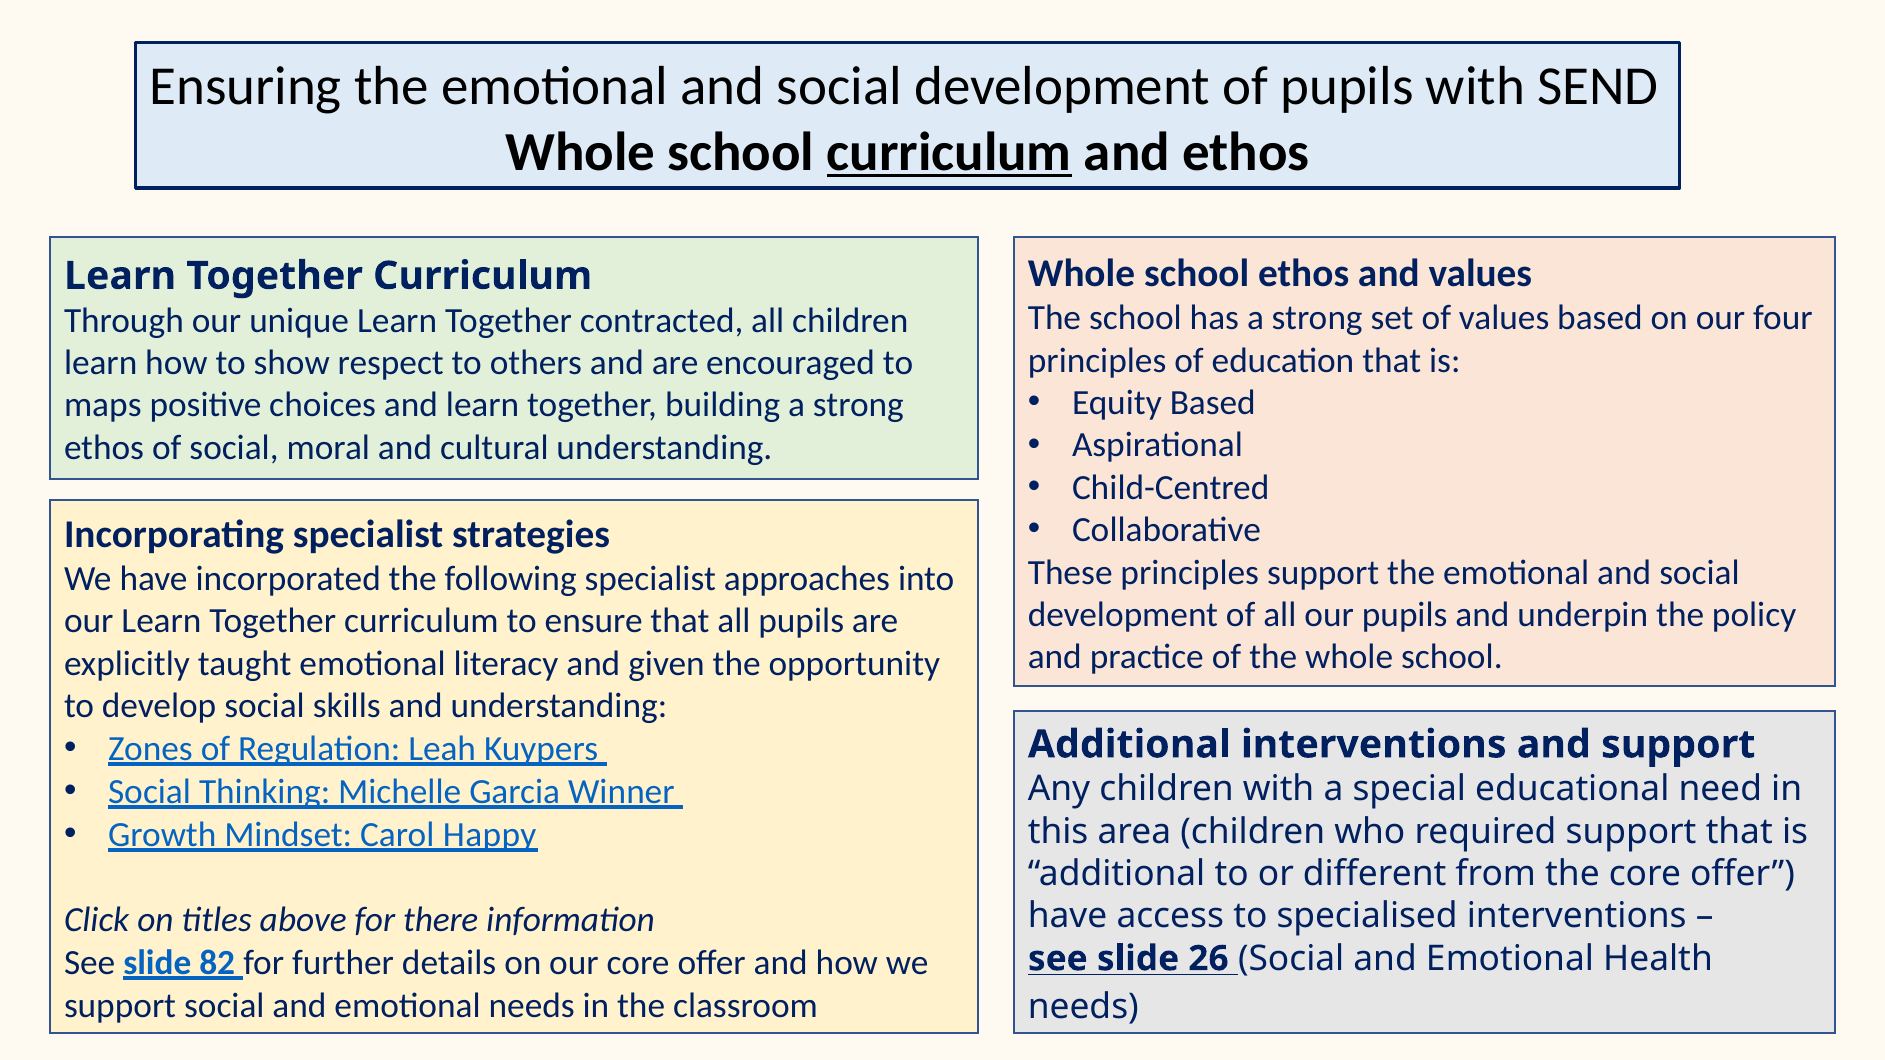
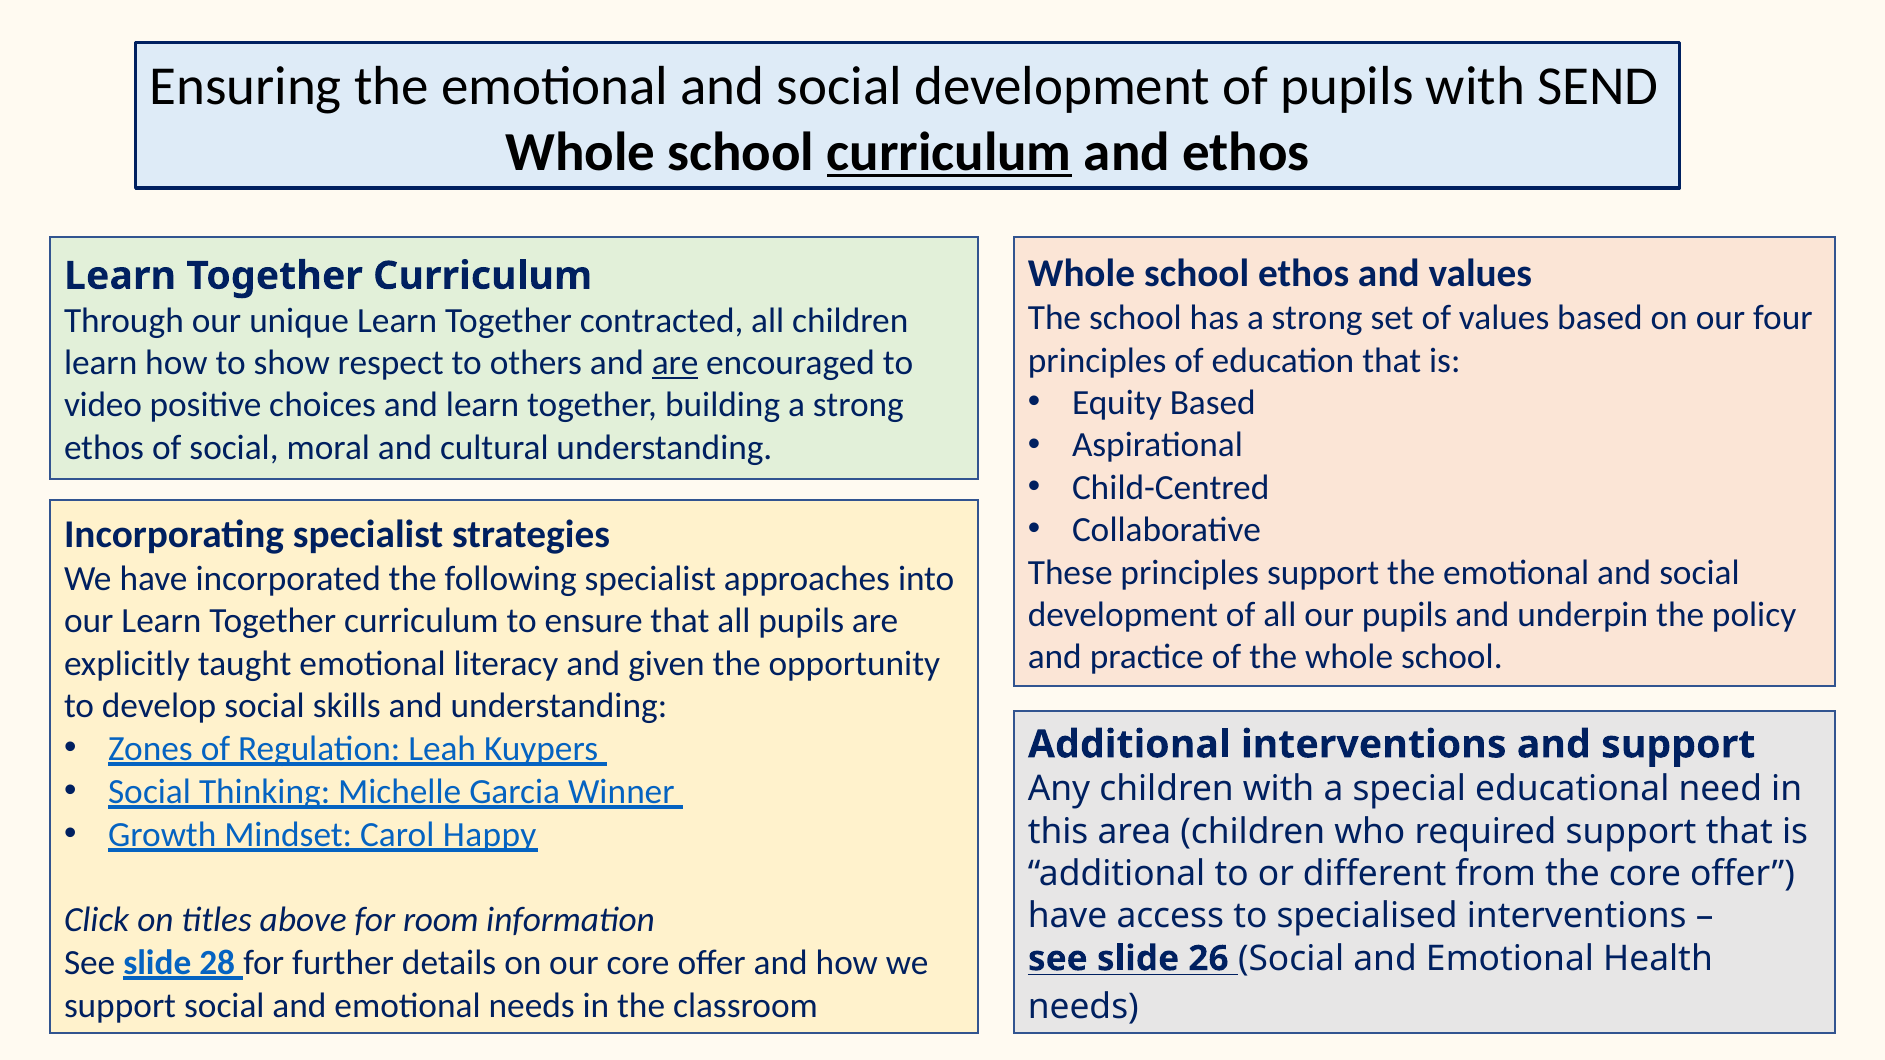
are underline: none -> present (675, 363)
maps: maps -> video (103, 405)
there: there -> room (441, 921)
82: 82 -> 28 (217, 963)
